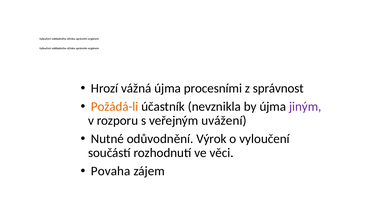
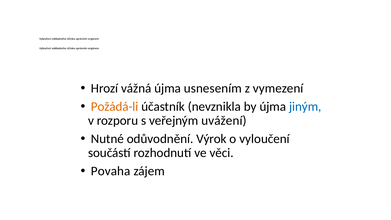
procesními: procesními -> usnesením (213, 88)
správnost: správnost -> vymezení (278, 88)
jiným colour: purple -> blue (305, 107)
